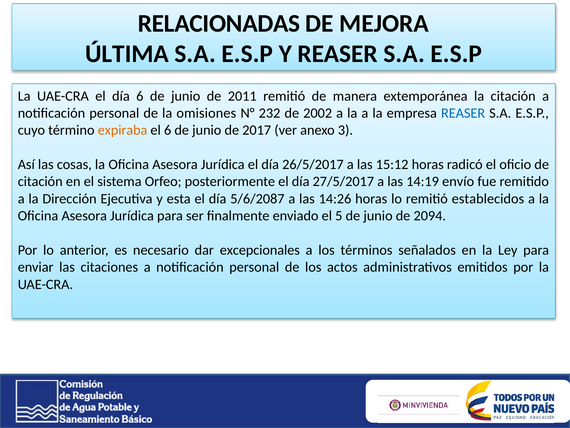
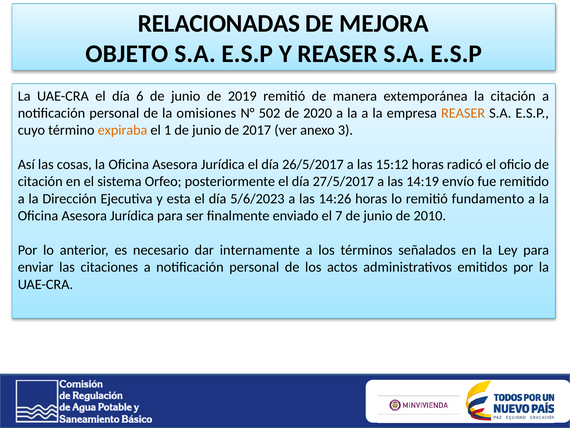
ÚLTIMA: ÚLTIMA -> OBJETO (127, 54)
2011: 2011 -> 2019 (242, 96)
232: 232 -> 502 (270, 113)
2002: 2002 -> 2020 (318, 113)
REASER colour: blue -> orange (463, 113)
el 6: 6 -> 1 (168, 130)
5/6/2087: 5/6/2087 -> 5/6/2023 (257, 199)
establecidos: establecidos -> fundamento (488, 199)
5: 5 -> 7 (339, 216)
2094: 2094 -> 2010 (430, 216)
excepcionales: excepcionales -> internamente (260, 250)
